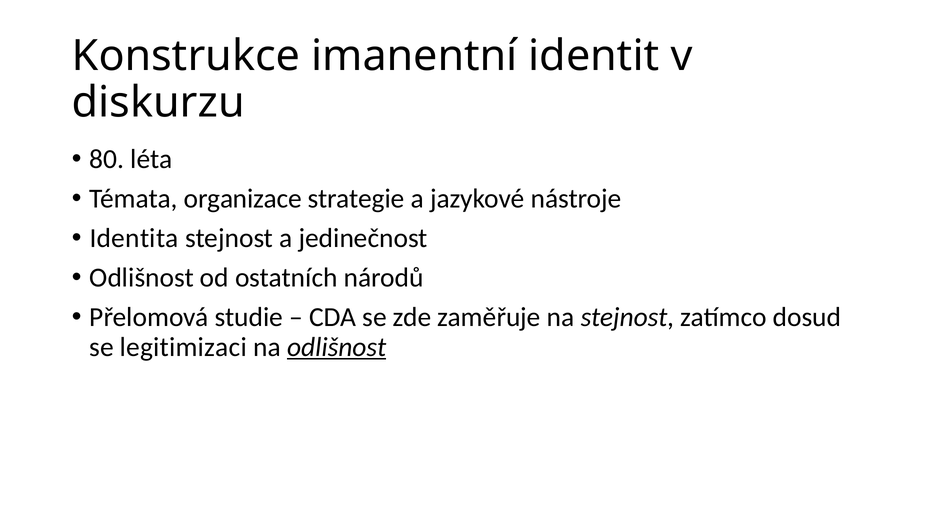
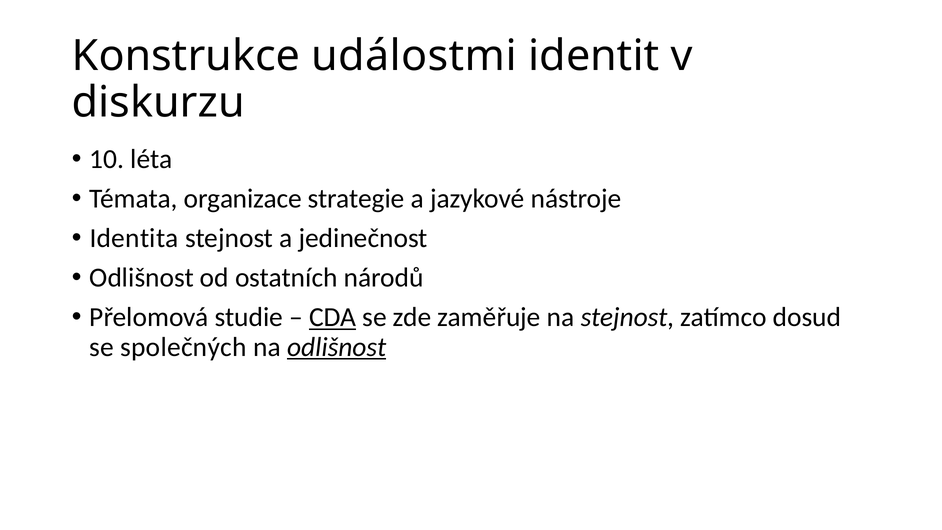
imanentní: imanentní -> událostmi (414, 56)
80: 80 -> 10 (107, 159)
CDA underline: none -> present (333, 317)
legitimizaci: legitimizaci -> společných (183, 347)
